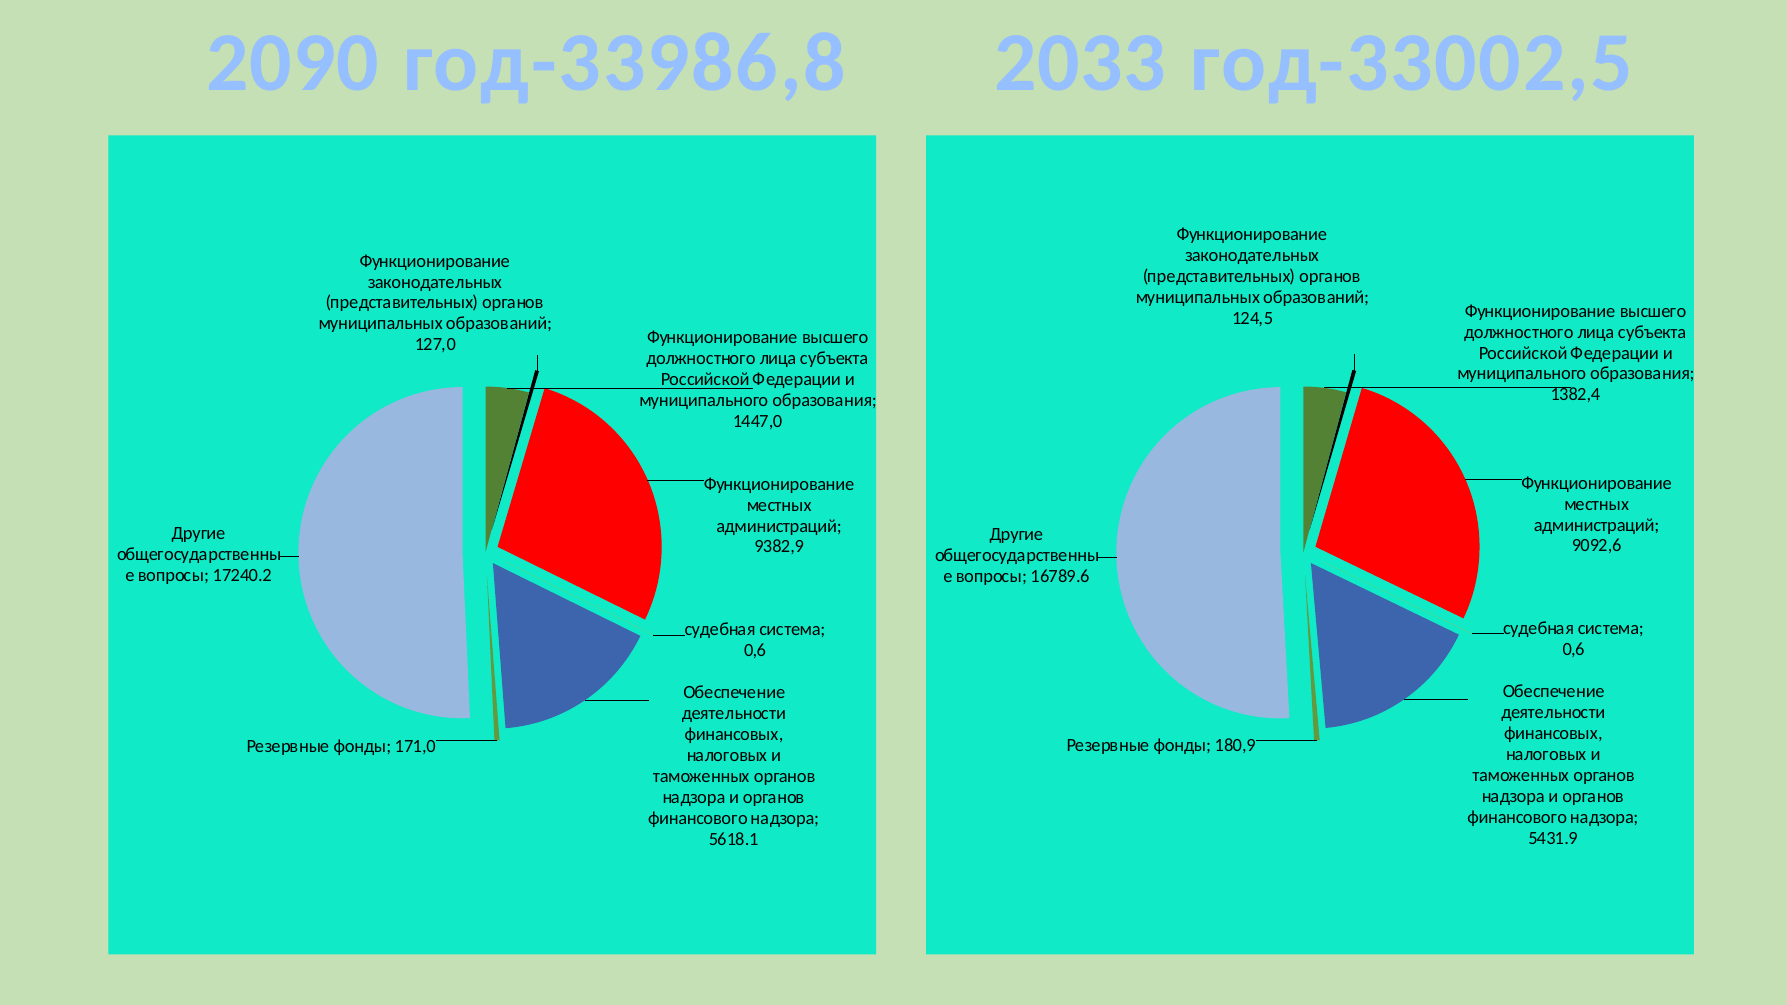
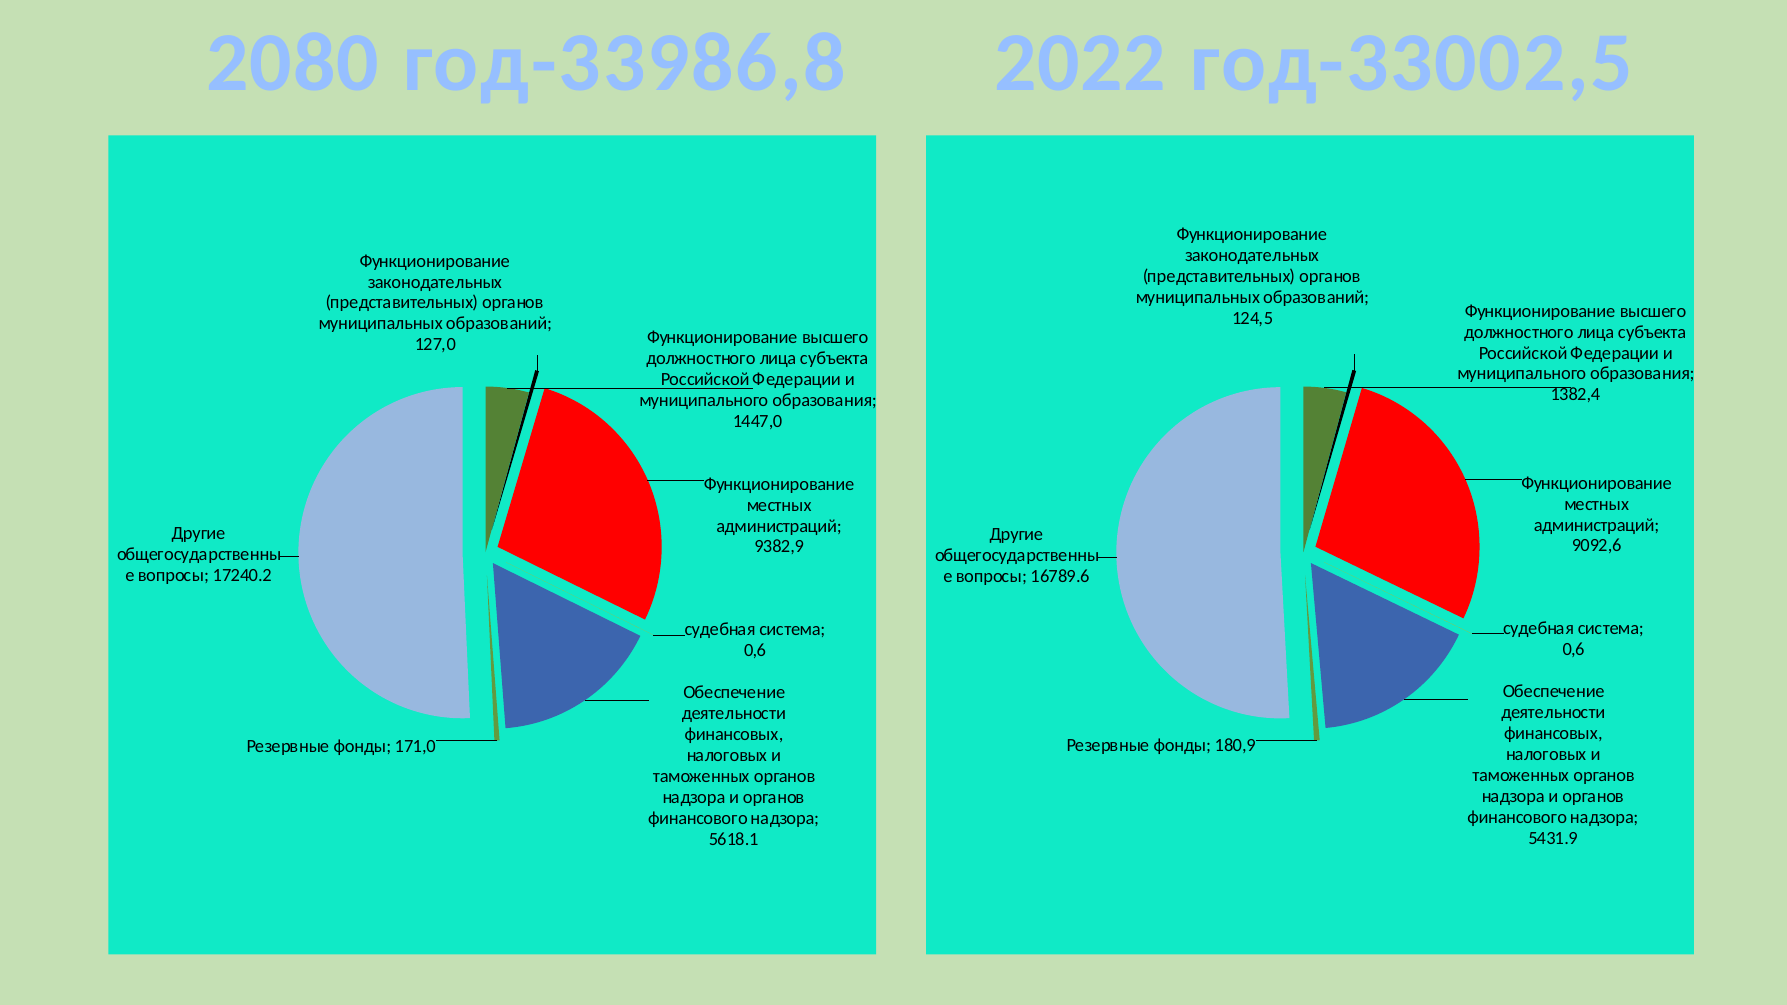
2090: 2090 -> 2080 (293, 63)
2033: 2033 -> 2022 (1080, 63)
